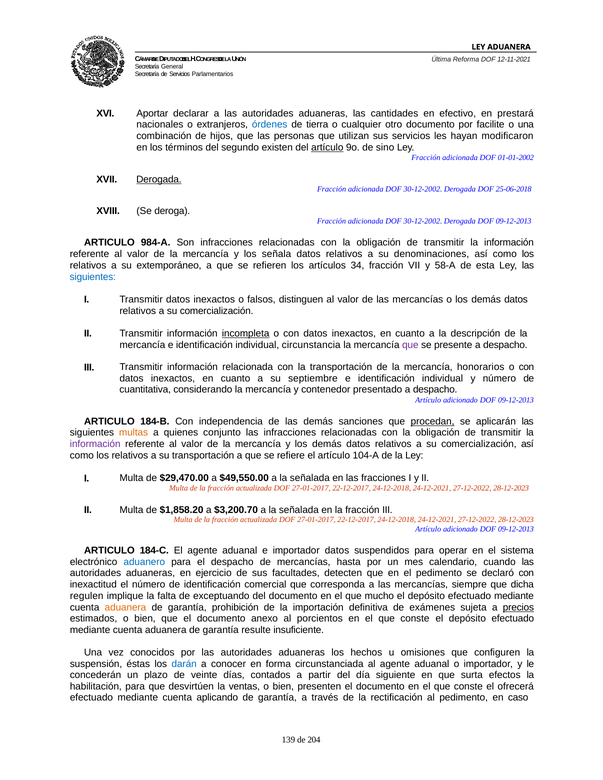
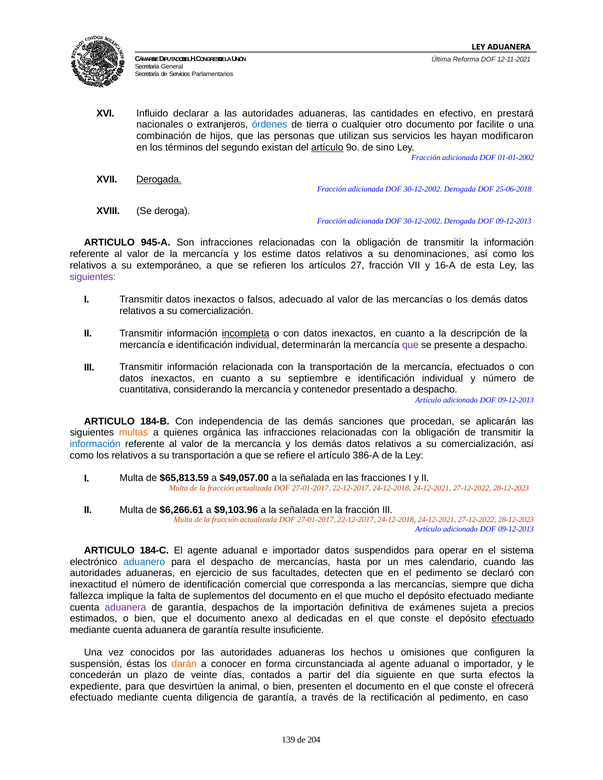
Aportar: Aportar -> Influido (152, 113)
existen: existen -> existan (277, 148)
984-A: 984-A -> 945-A (156, 243)
señala: señala -> estime (277, 254)
34: 34 -> 27 (357, 266)
58-A: 58-A -> 16-A (445, 266)
siguientes colour: blue -> purple (93, 277)
distinguen: distinguen -> adecuado (301, 300)
circunstancia: circunstancia -> determinarán (311, 345)
honorarios: honorarios -> efectuados (481, 367)
procedan underline: present -> none (433, 422)
conjunto: conjunto -> orgánica (222, 433)
información colour: purple -> blue (95, 444)
104-A: 104-A -> 386-A (366, 456)
$29,470.00: $29,470.00 -> $65,813.59 (184, 478)
$49,550.00: $49,550.00 -> $49,057.00 (244, 478)
$1,858.20: $1,858.20 -> $6,266.61 (182, 510)
$3,200.70: $3,200.70 -> $9,103.96 (236, 510)
regulen: regulen -> fallezca (87, 596)
exceptuando: exceptuando -> suplementos (221, 596)
aduanera colour: orange -> purple (125, 608)
prohibición: prohibición -> despachos (235, 608)
precios underline: present -> none (518, 608)
porcientos: porcientos -> dedicadas (320, 619)
efectuado underline: none -> present (513, 619)
darán colour: blue -> orange (184, 664)
habilitación: habilitación -> expediente (96, 687)
ventas: ventas -> animal (244, 687)
aplicando: aplicando -> diligencia (217, 698)
